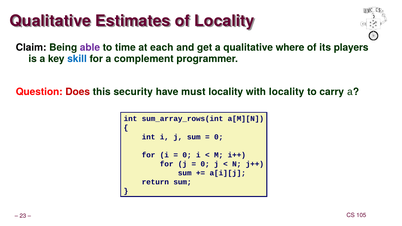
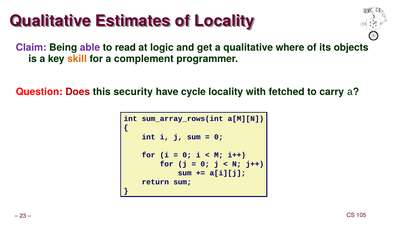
Claim colour: black -> purple (31, 48)
time: time -> read (125, 48)
each: each -> logic (162, 48)
players: players -> objects (351, 48)
skill colour: blue -> orange (77, 59)
must: must -> cycle (193, 92)
with locality: locality -> fetched (287, 92)
